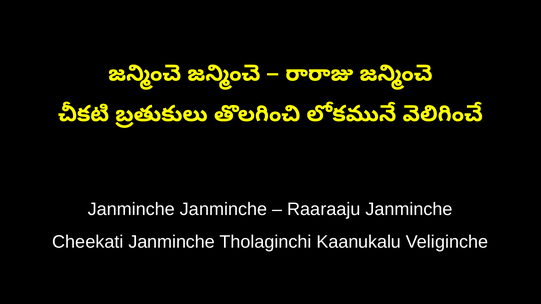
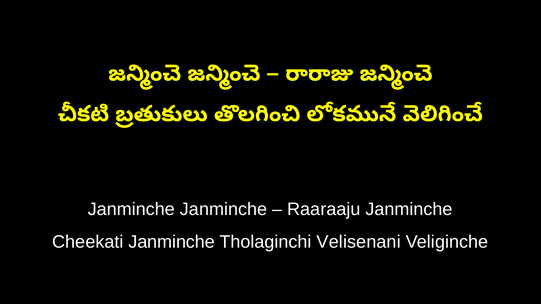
Kaanukalu: Kaanukalu -> Velisenani (359, 242)
